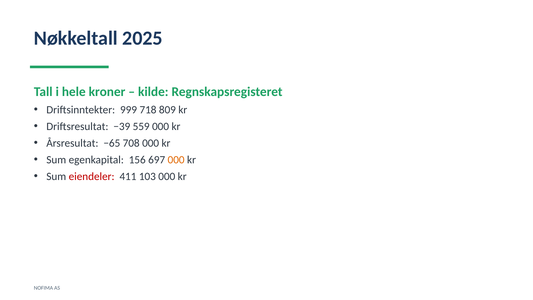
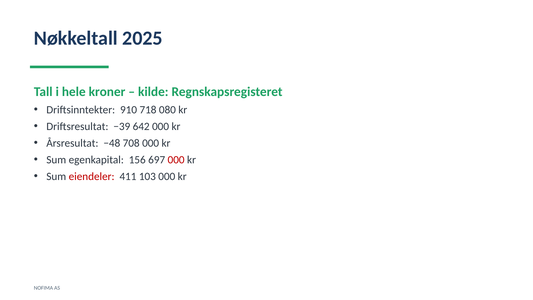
999: 999 -> 910 (129, 110)
809: 809 -> 080 (167, 110)
559: 559 -> 642 (141, 126)
−65: −65 -> −48 (112, 143)
000 colour: orange -> red (176, 160)
